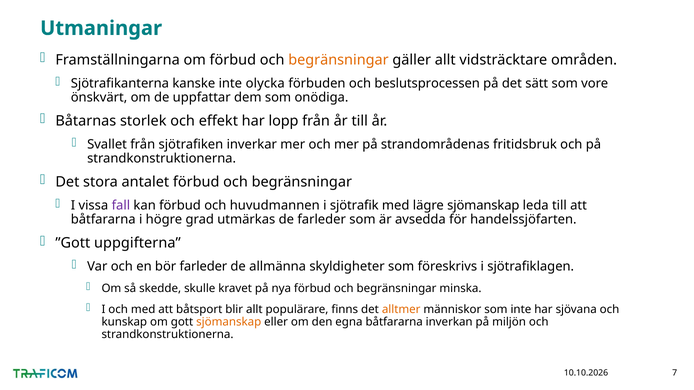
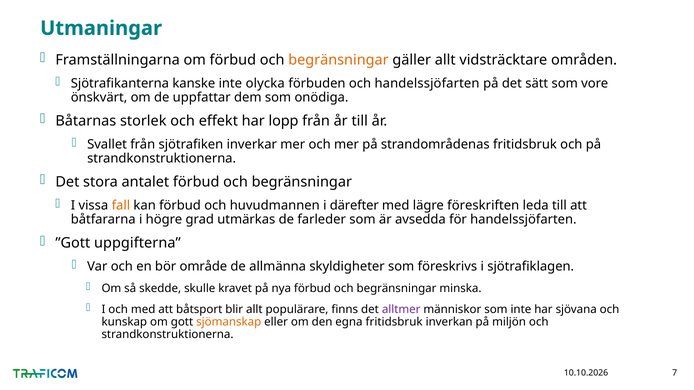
och beslutsprocessen: beslutsprocessen -> handelssjöfarten (427, 83)
fall colour: purple -> orange (121, 206)
sjötrafik: sjötrafik -> därefter (354, 206)
lägre sjömanskap: sjömanskap -> föreskriften (483, 206)
bör farleder: farleder -> område (203, 267)
alltmer colour: orange -> purple (401, 310)
egna båtfararna: båtfararna -> fritidsbruk (394, 322)
